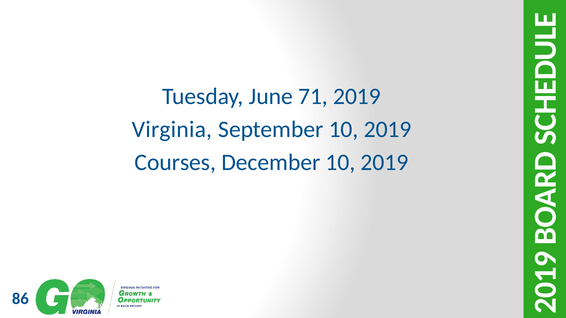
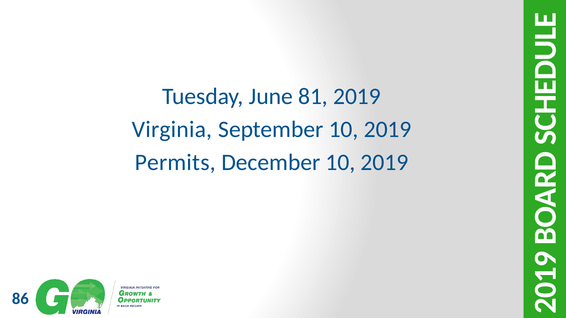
71: 71 -> 81 (313, 97)
Courses: Courses -> Permits (175, 163)
